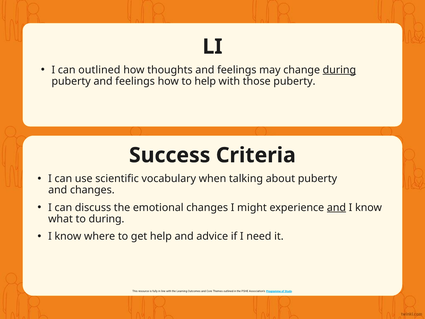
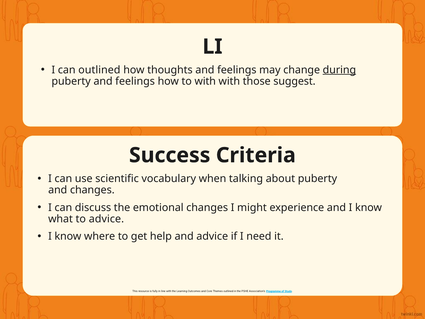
to help: help -> with (205, 81)
those puberty: puberty -> suggest (294, 81)
and underline: present -> none (336, 207)
to during: during -> advice (106, 219)
